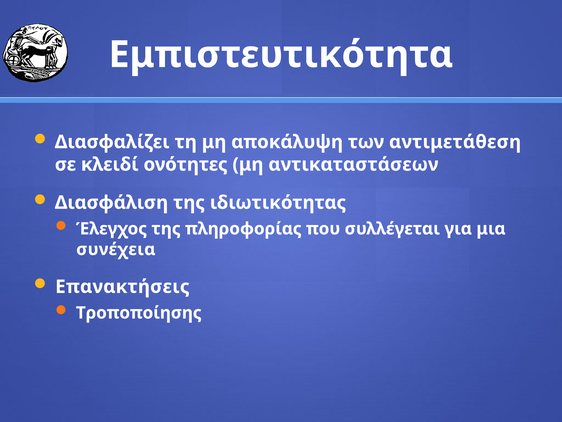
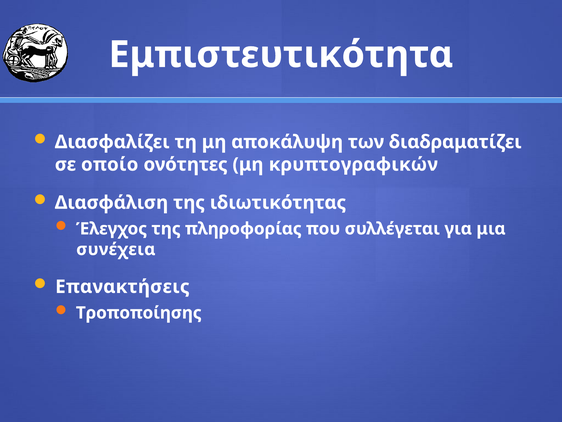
αντιμετάθεση: αντιμετάθεση -> διαδραματίζει (455, 142)
κλειδί: κλειδί -> οποίο (110, 164)
αντικαταστάσεων: αντικαταστάσεων -> κρυπτογραφικών (353, 164)
